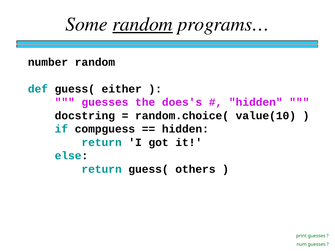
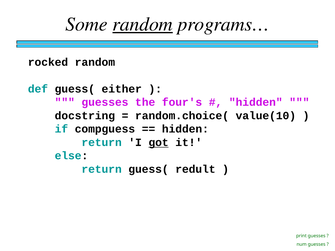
number: number -> rocked (48, 62)
does's: does's -> four's (182, 102)
got underline: none -> present (159, 143)
others: others -> redult (195, 169)
